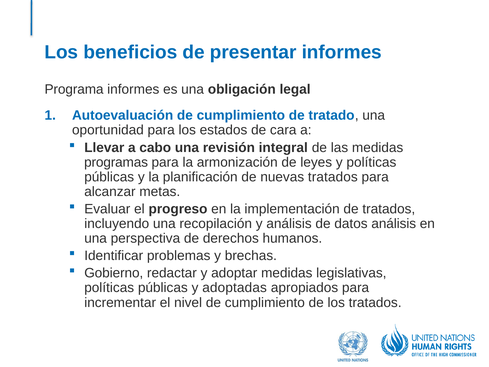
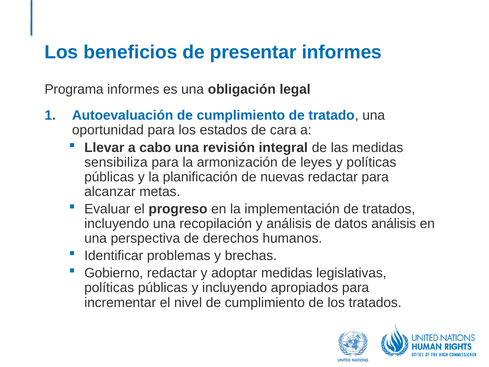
programas: programas -> sensibiliza (116, 162)
nuevas tratados: tratados -> redactar (333, 177)
y adoptadas: adoptadas -> incluyendo (235, 288)
